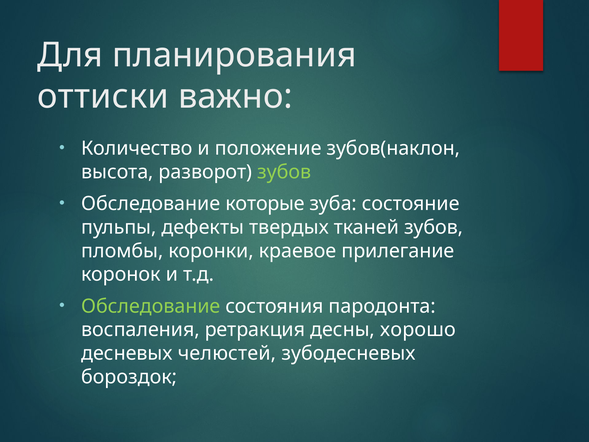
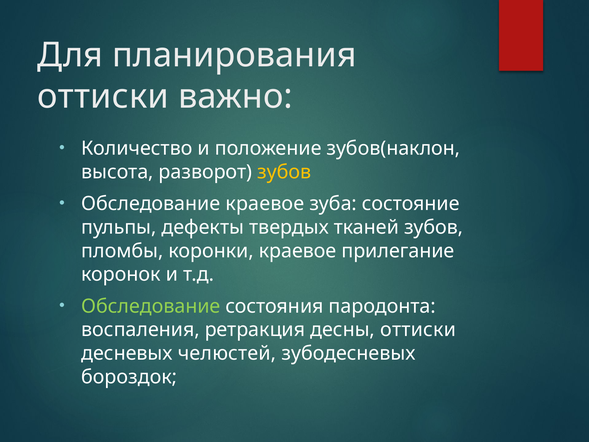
зубов colour: light green -> yellow (284, 172)
Обследование которые: которые -> краевое (265, 204)
десны хорошо: хорошо -> оттиски (418, 330)
